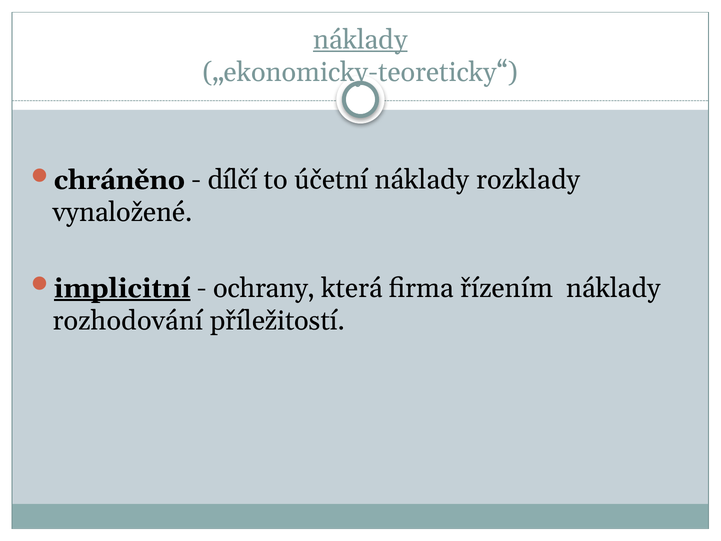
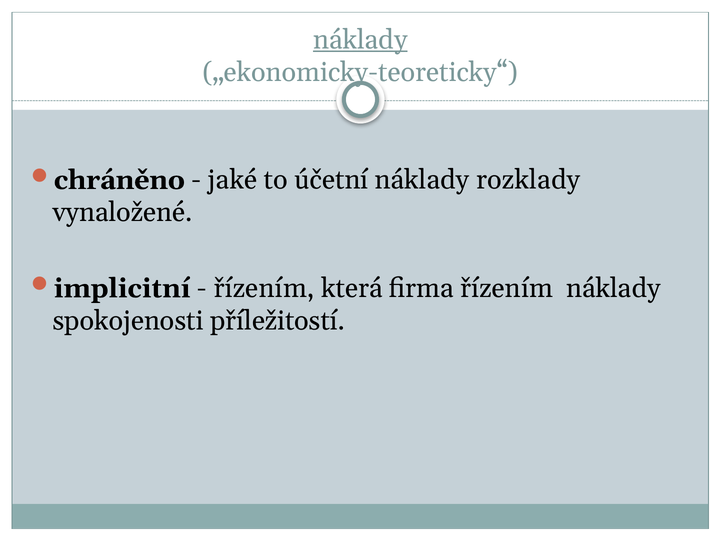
dílčí: dílčí -> jaké (233, 180)
implicitní underline: present -> none (122, 288)
ochrany: ochrany -> řízením (264, 288)
rozhodování: rozhodování -> spokojenosti (128, 321)
